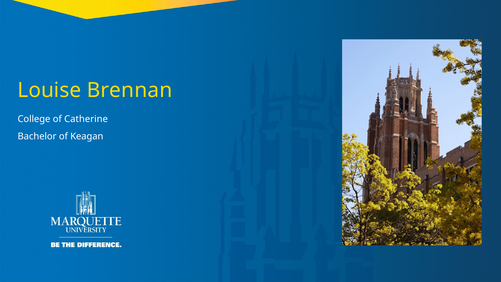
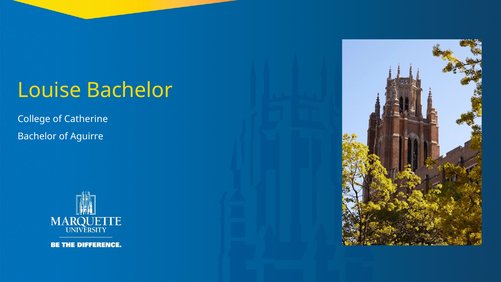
Louise Brennan: Brennan -> Bachelor (130, 90)
Keagan: Keagan -> Aguirre (87, 136)
